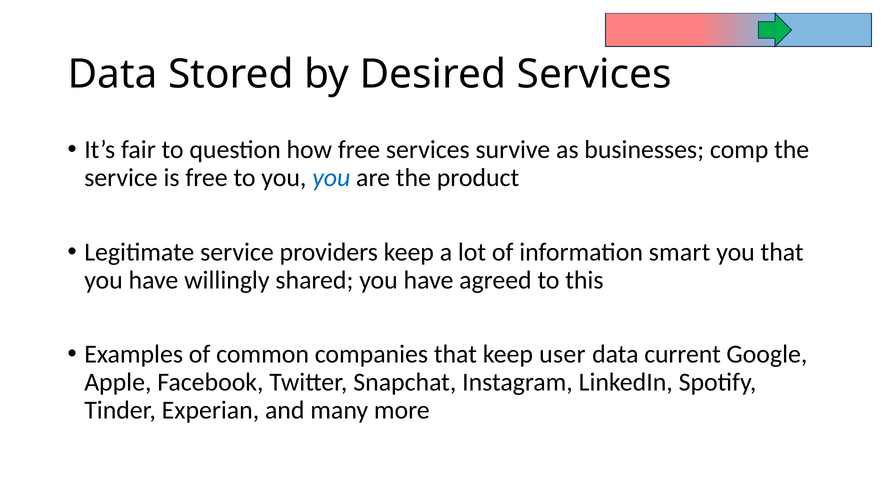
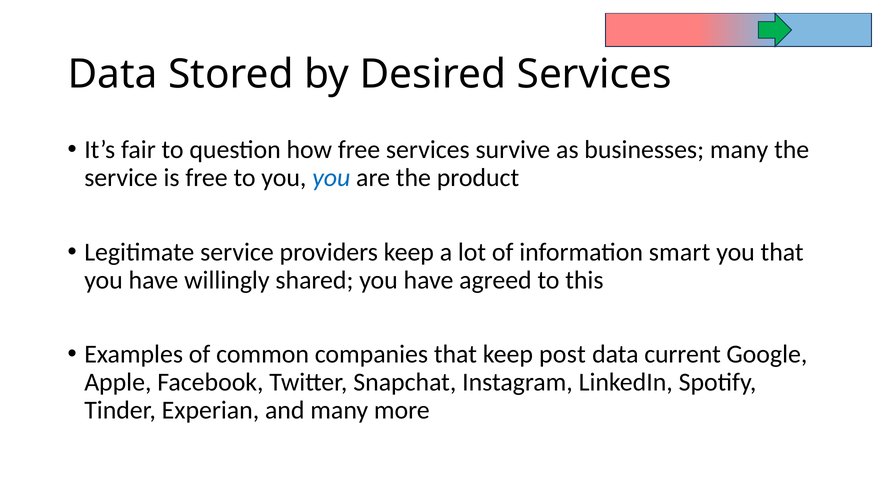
businesses comp: comp -> many (739, 150)
user: user -> post (562, 354)
